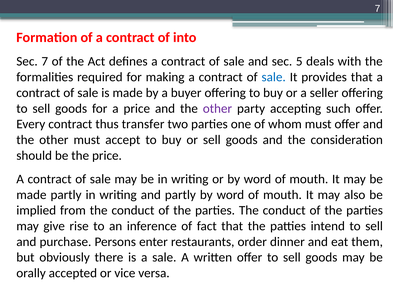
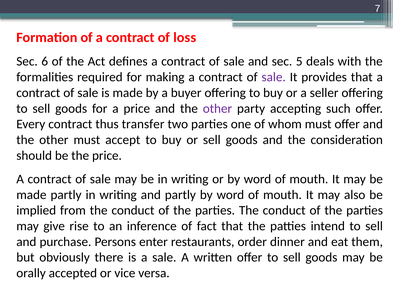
into: into -> loss (185, 37)
Sec 7: 7 -> 6 (45, 62)
sale colour: blue -> purple (274, 77)
